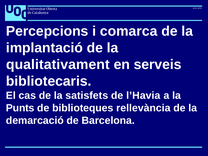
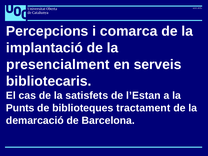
qualitativament: qualitativament -> presencialment (58, 64)
l’Havia: l’Havia -> l’Estan (143, 95)
rellevància: rellevància -> tractament (143, 108)
